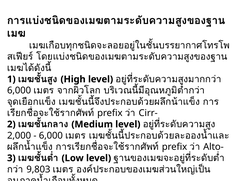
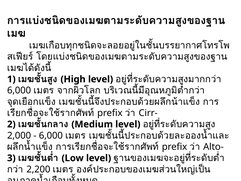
9,803: 9,803 -> 2,200 (38, 169)
